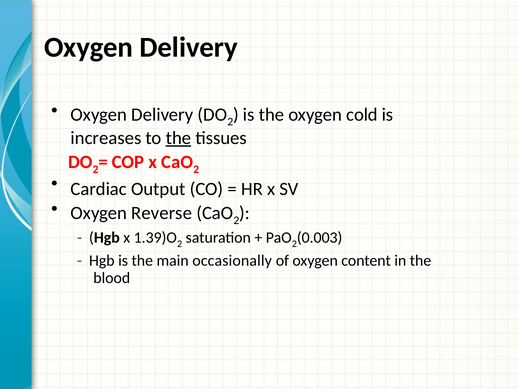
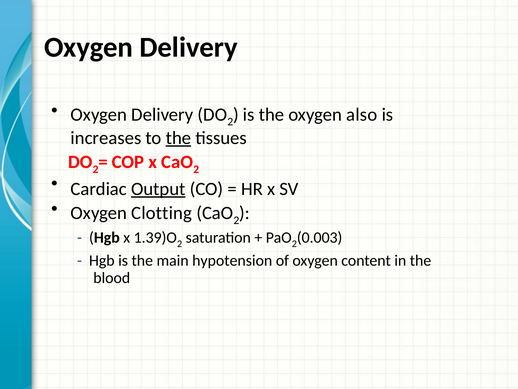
cold: cold -> also (362, 114)
Output underline: none -> present (158, 189)
Reverse: Reverse -> Clotting (162, 213)
occasionally: occasionally -> hypotension (232, 260)
